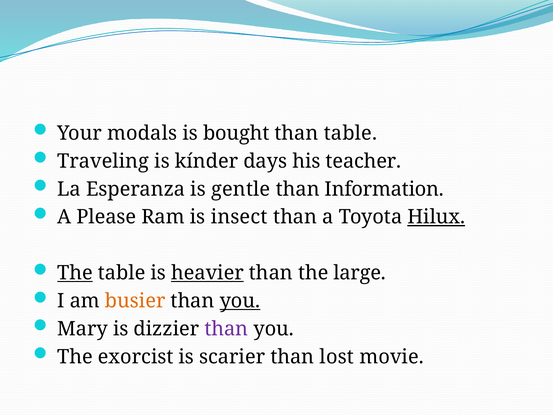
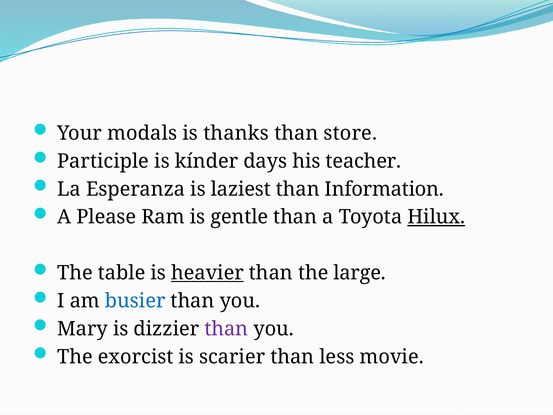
bought: bought -> thanks (236, 133)
than table: table -> store (350, 133)
Traveling: Traveling -> Participle (103, 161)
gentle: gentle -> laziest (241, 189)
insect: insect -> gentle (239, 217)
The underline: present -> none (75, 273)
busier colour: orange -> blue (135, 301)
you underline: present -> none (240, 301)
lost: lost -> less (337, 357)
